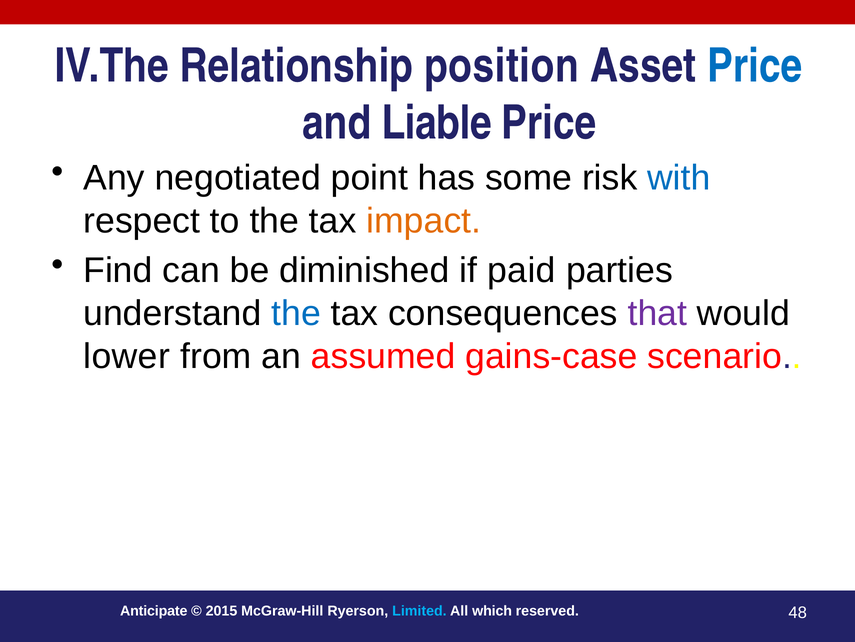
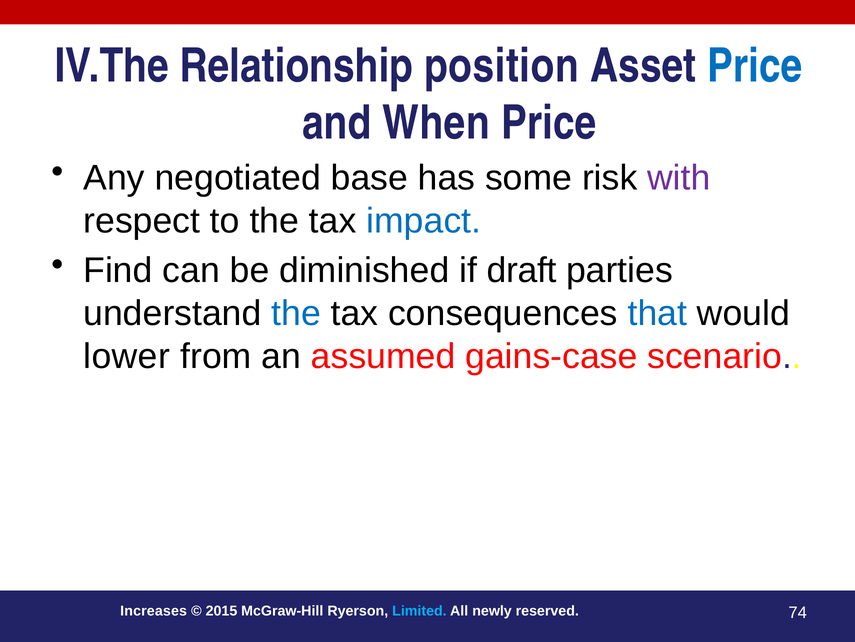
Liable: Liable -> When (436, 123)
point: point -> base (369, 178)
with colour: blue -> purple (679, 178)
impact colour: orange -> blue (424, 221)
paid: paid -> draft (522, 270)
that colour: purple -> blue (657, 313)
Anticipate: Anticipate -> Increases (154, 611)
which: which -> newly (492, 611)
48: 48 -> 74 (798, 612)
